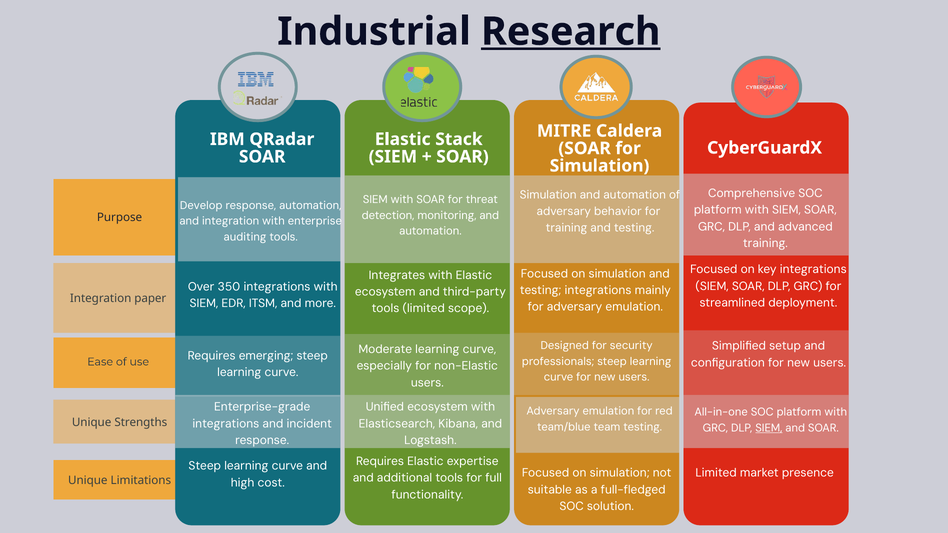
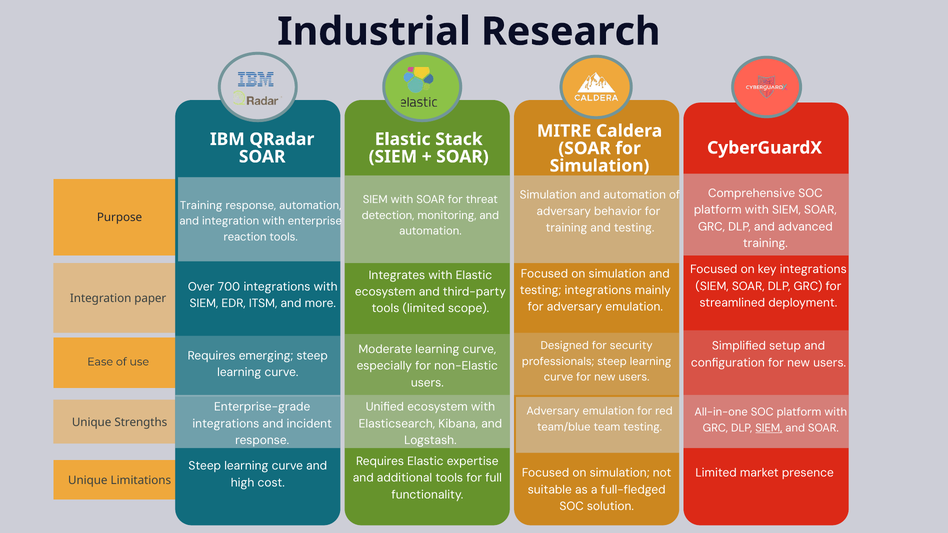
Research underline: present -> none (571, 32)
Develop: Develop -> Training (201, 206)
auditing: auditing -> reaction (245, 237)
350: 350 -> 700 (229, 287)
